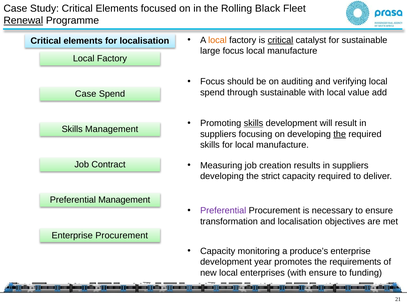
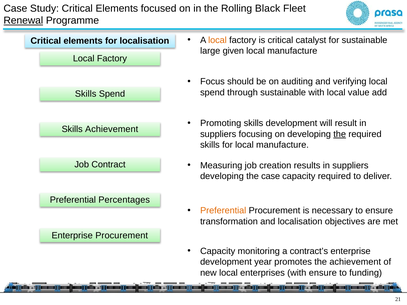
critical underline: present -> none (280, 40)
large focus: focus -> given (233, 51)
Case: Case -> Skills (86, 94)
skills underline: present -> none (254, 123)
Skills Management: Management -> Achievement (112, 129)
the strict: strict -> case (271, 176)
Preferential Management: Management -> Percentages (124, 200)
Preferential colour: purple -> orange (223, 211)
produce’s: produce’s -> contract’s (309, 251)
the requirements: requirements -> achievement (355, 262)
